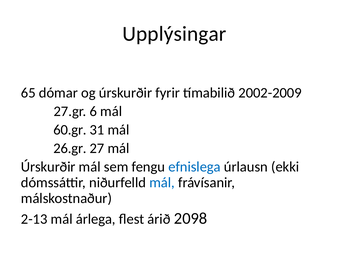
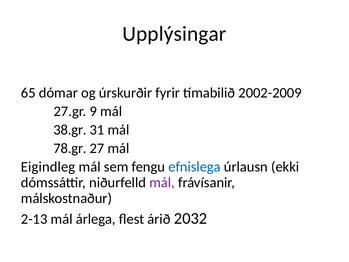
6: 6 -> 9 (93, 111)
60.gr: 60.gr -> 38.gr (70, 130)
26.gr: 26.gr -> 78.gr (70, 148)
Úrskurðir: Úrskurðir -> Eigindleg (48, 167)
mál colour: blue -> purple (162, 182)
2098: 2098 -> 2032 (191, 218)
